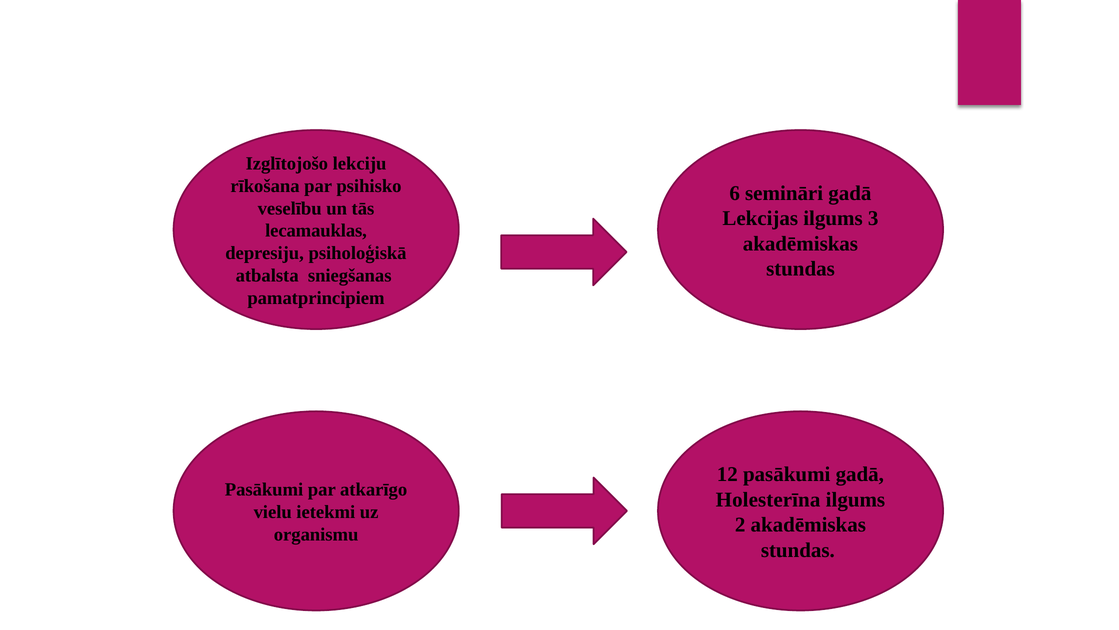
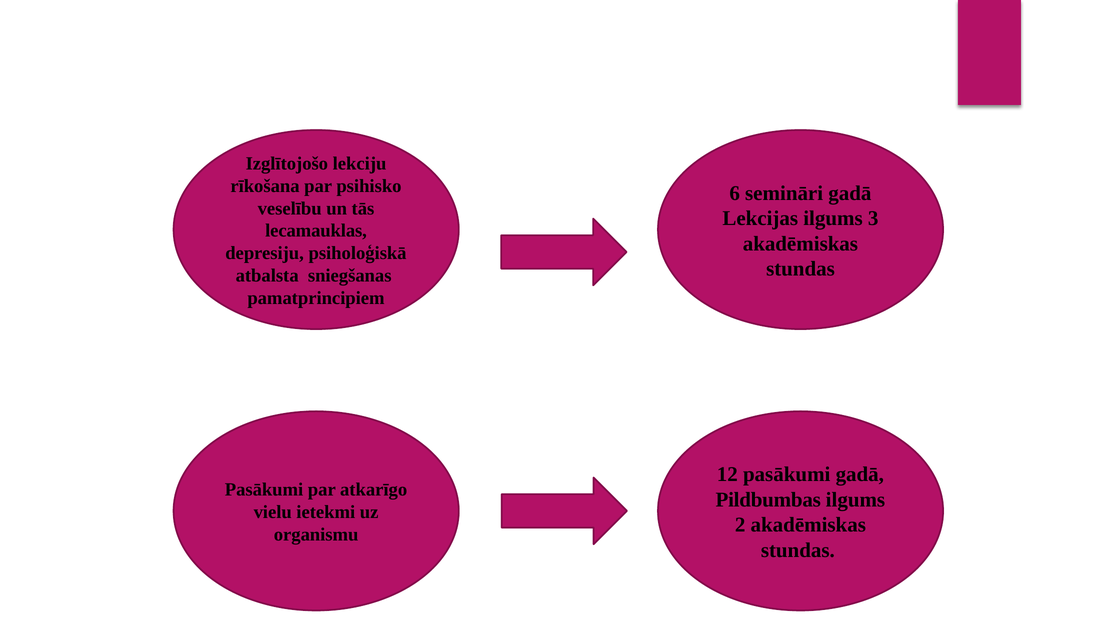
Holesterīna: Holesterīna -> Pildbumbas (768, 499)
